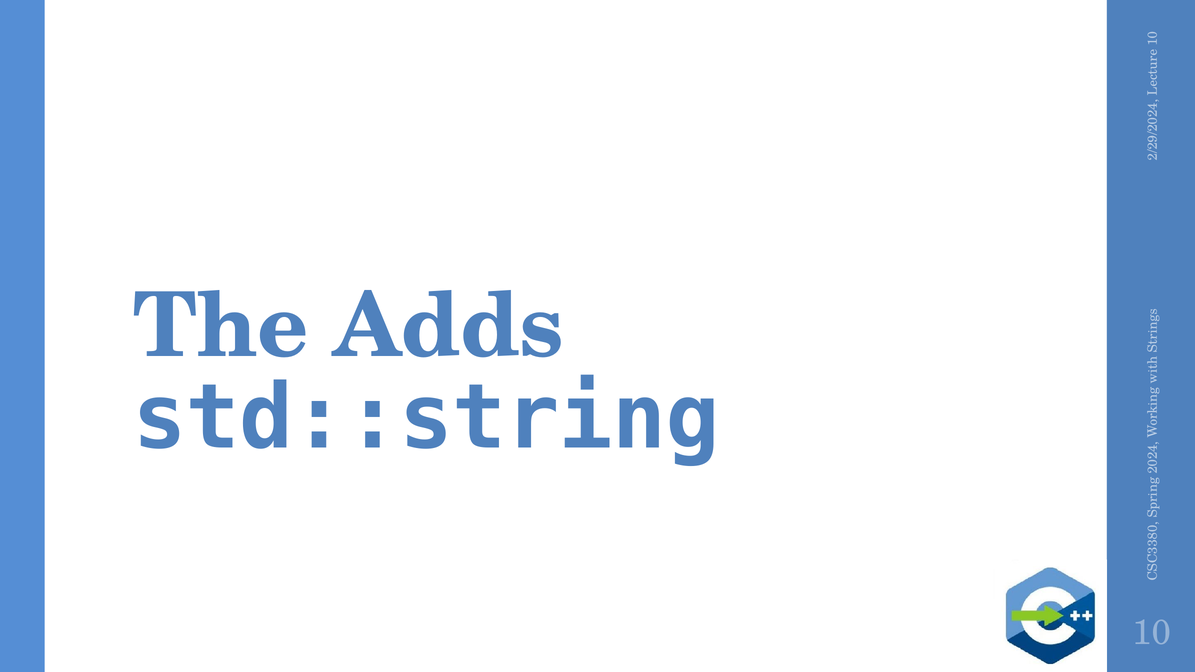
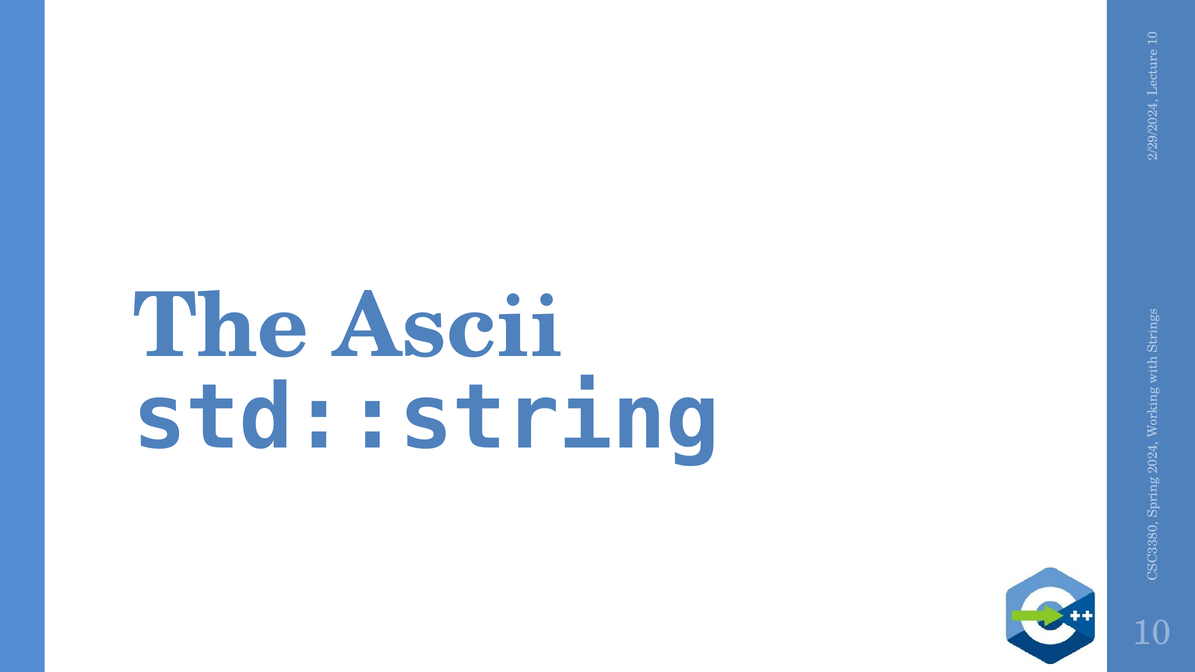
Adds: Adds -> Ascii (448, 327)
